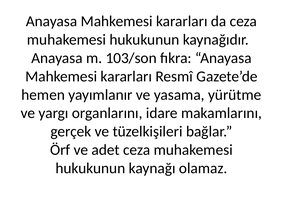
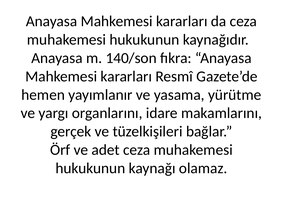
103/son: 103/son -> 140/son (131, 58)
